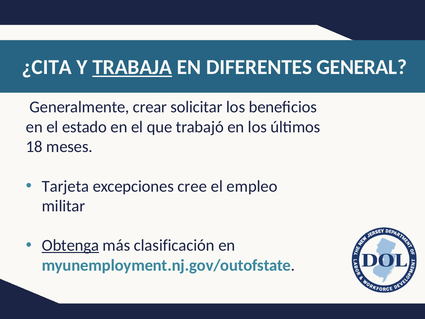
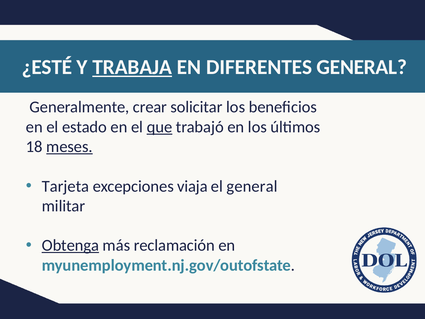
¿CITA: ¿CITA -> ¿ESTÉ (47, 67)
que underline: none -> present (160, 127)
meses underline: none -> present (69, 147)
cree: cree -> viaja (192, 186)
el empleo: empleo -> general (252, 186)
clasificación: clasificación -> reclamación (174, 245)
